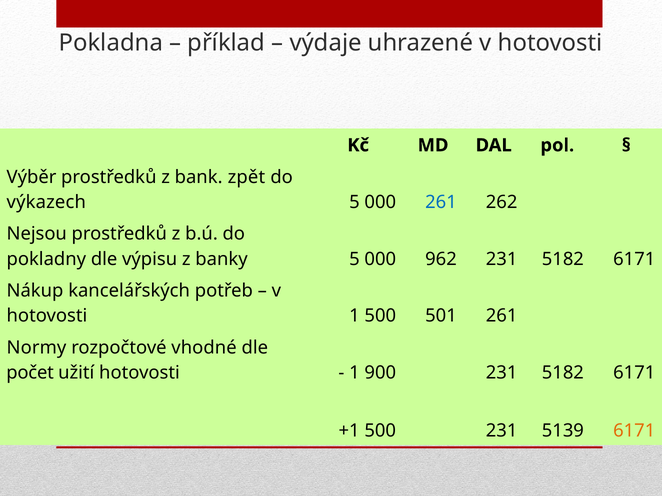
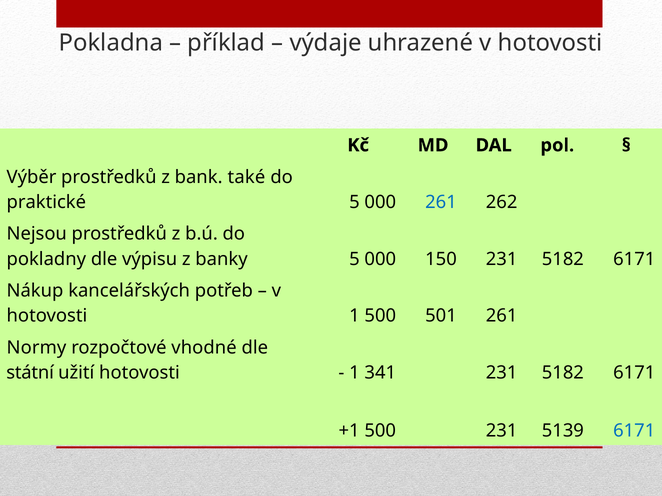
zpět: zpět -> také (246, 177)
výkazech: výkazech -> praktické (46, 202)
962: 962 -> 150 (441, 259)
počet: počet -> státní (30, 373)
900: 900 -> 341 (380, 373)
6171 colour: orange -> blue (634, 431)
